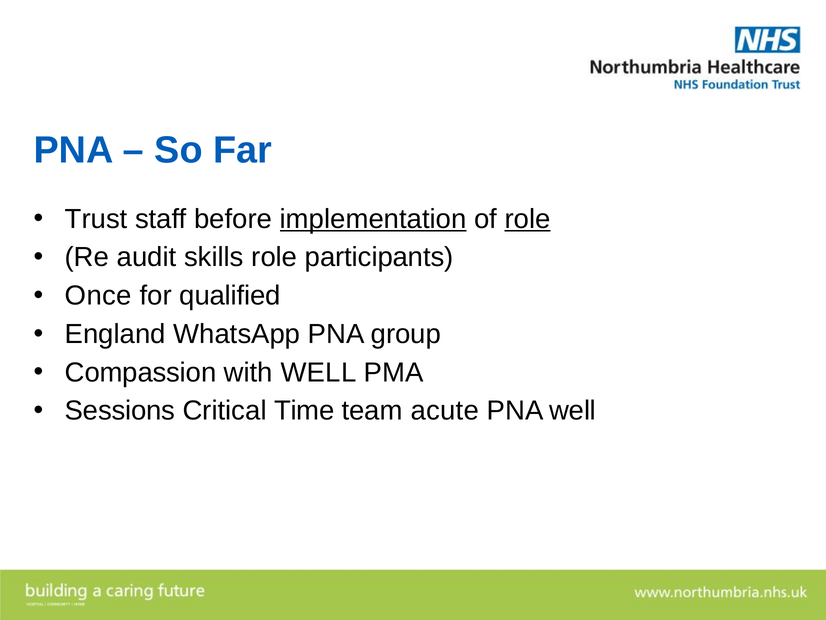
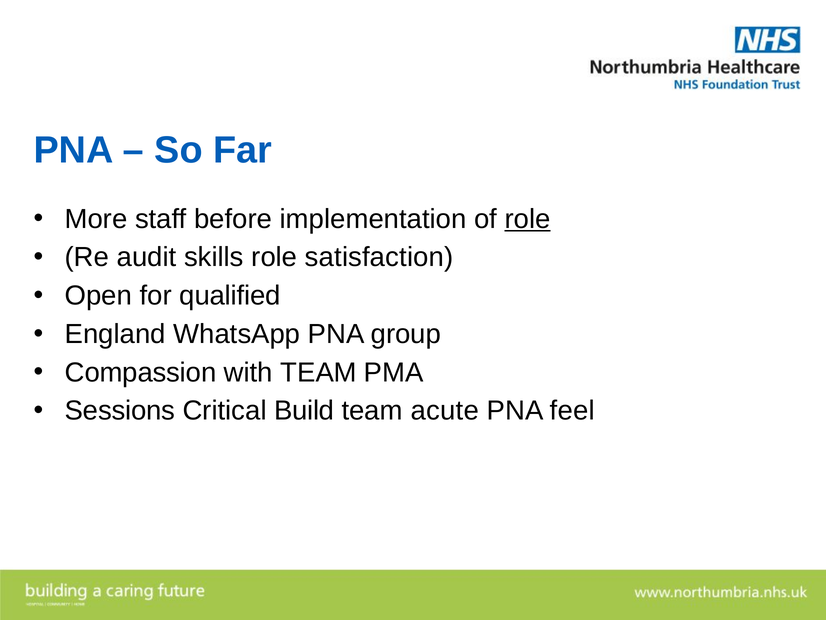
Trust: Trust -> More (96, 219)
implementation underline: present -> none (373, 219)
participants: participants -> satisfaction (379, 257)
Once: Once -> Open (98, 295)
with WELL: WELL -> TEAM (319, 372)
Time: Time -> Build (304, 411)
PNA well: well -> feel (572, 411)
